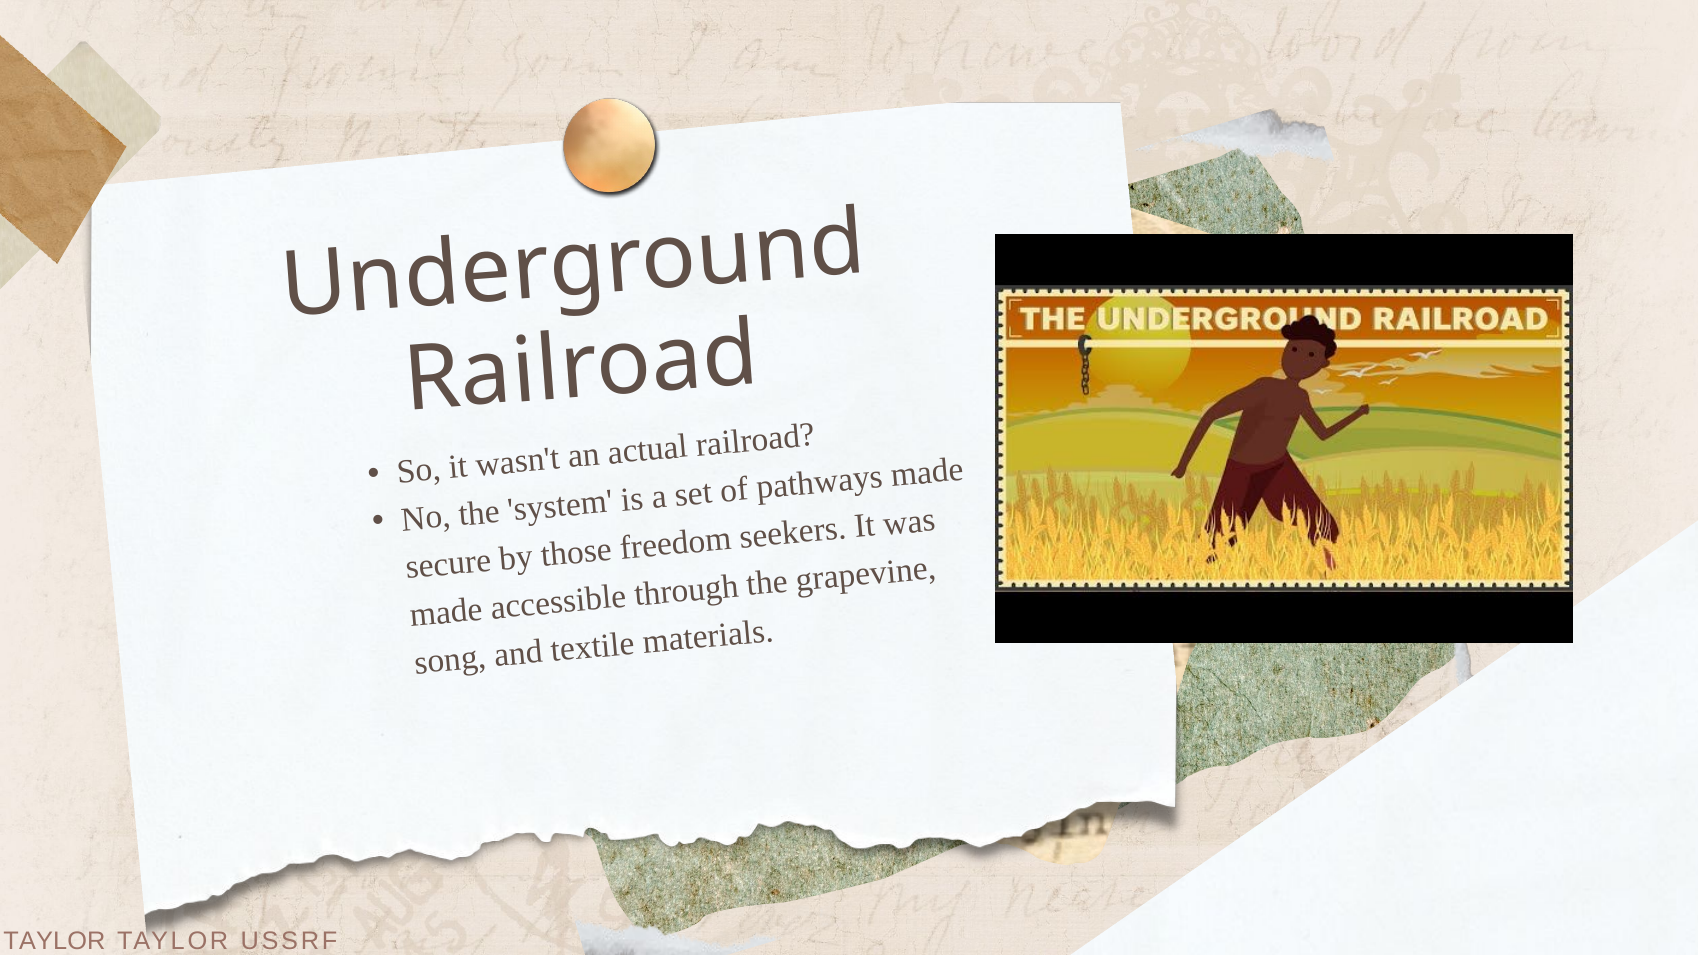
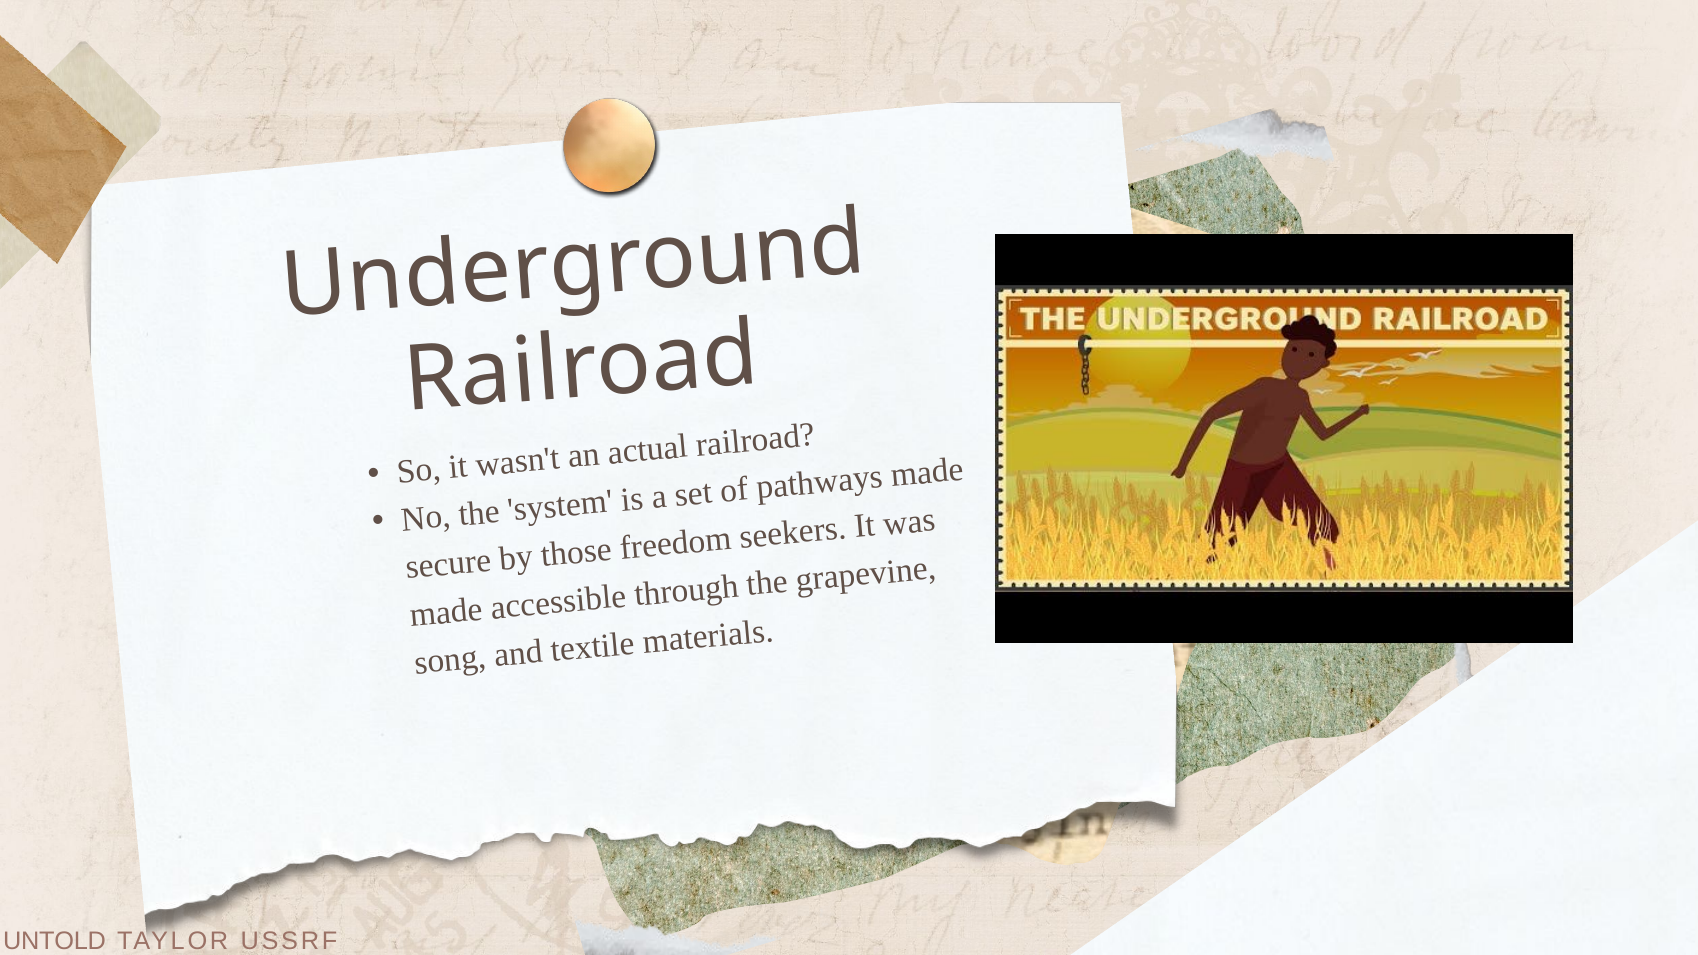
TAYLOR: TAYLOR -> UNTOLD (55, 942)
